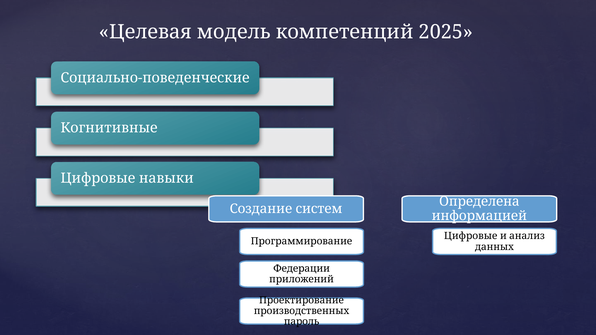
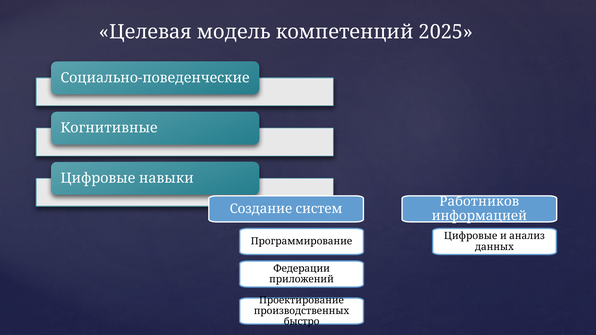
Определена: Определена -> Работников (479, 202)
пароль: пароль -> быстро (302, 322)
